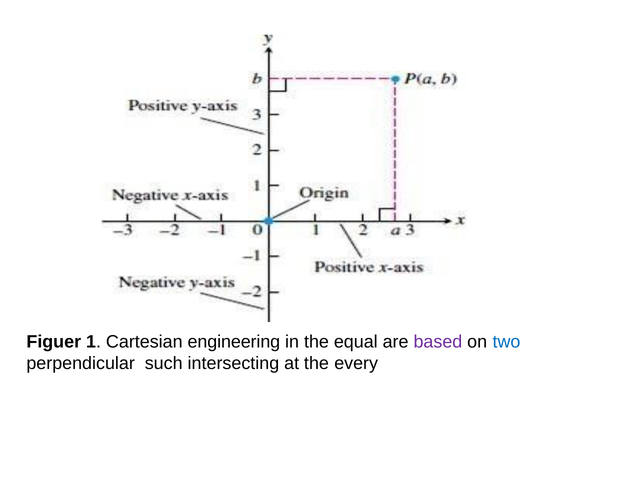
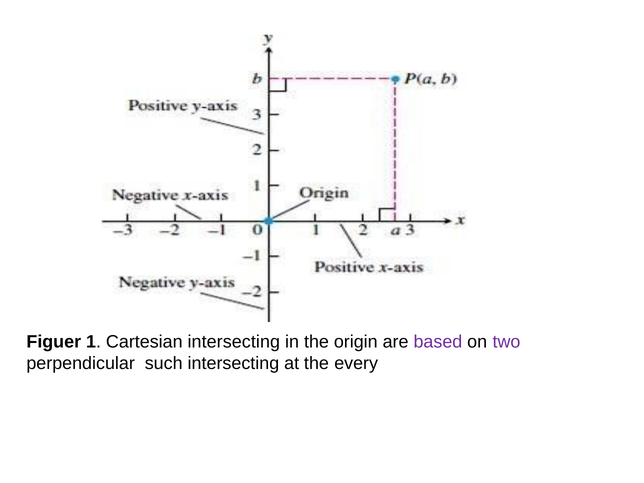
Cartesian engineering: engineering -> intersecting (234, 342)
equal: equal -> origin (356, 342)
two colour: blue -> purple (506, 342)
